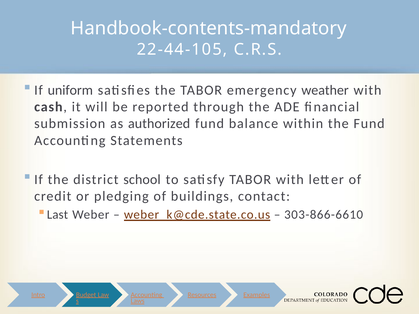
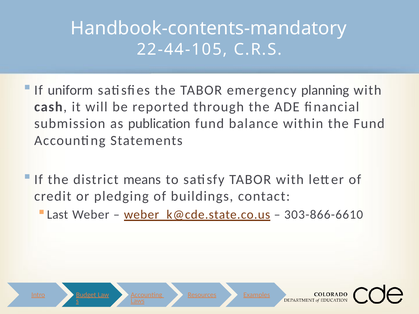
weather: weather -> planning (325, 90)
authorized: authorized -> publication (159, 124)
school: school -> means (142, 180)
